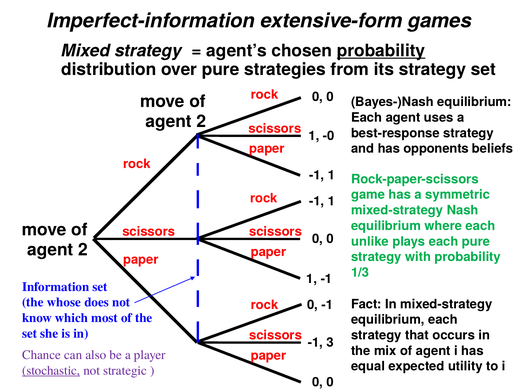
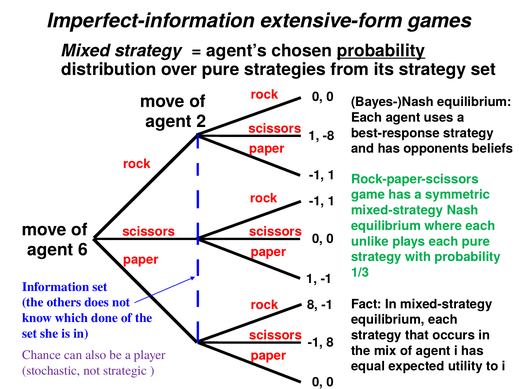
-0: -0 -> -8 (329, 136)
2: 2 -> 6 (83, 250)
whose: whose -> others (64, 303)
0: 0 -> 8 (312, 305)
most: most -> done (105, 318)
3: 3 -> 8 (330, 343)
stochastic underline: present -> none (51, 371)
